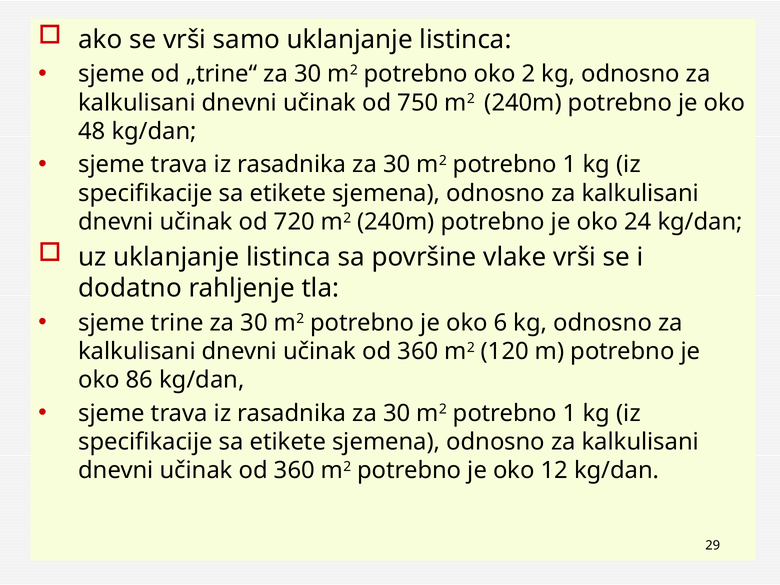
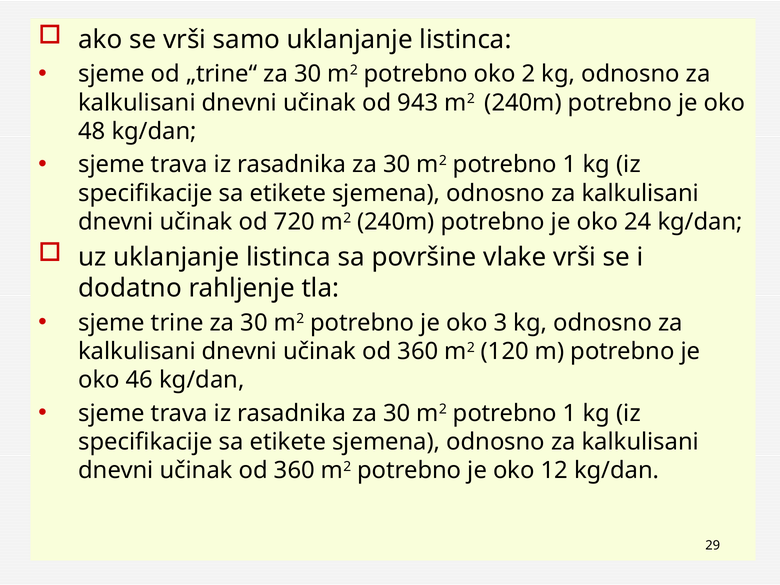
750: 750 -> 943 (418, 103)
6: 6 -> 3 (501, 323)
86: 86 -> 46 (139, 380)
